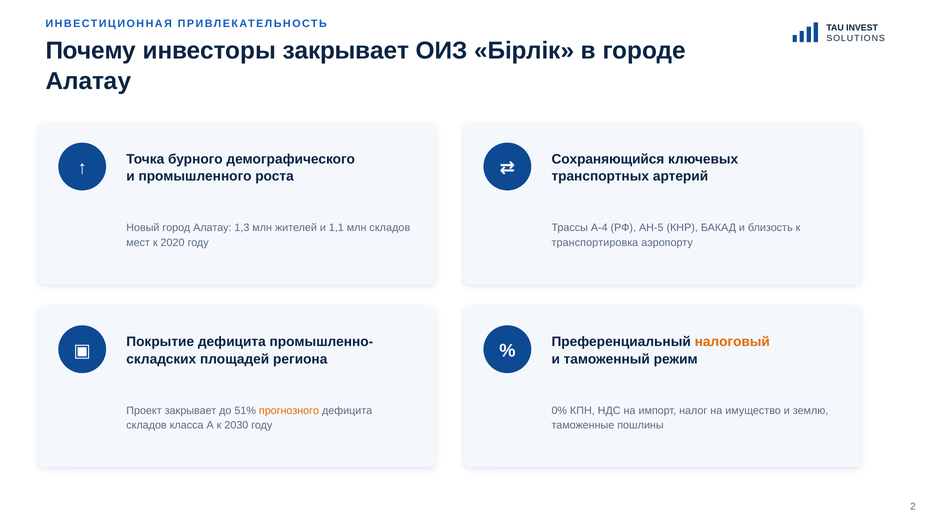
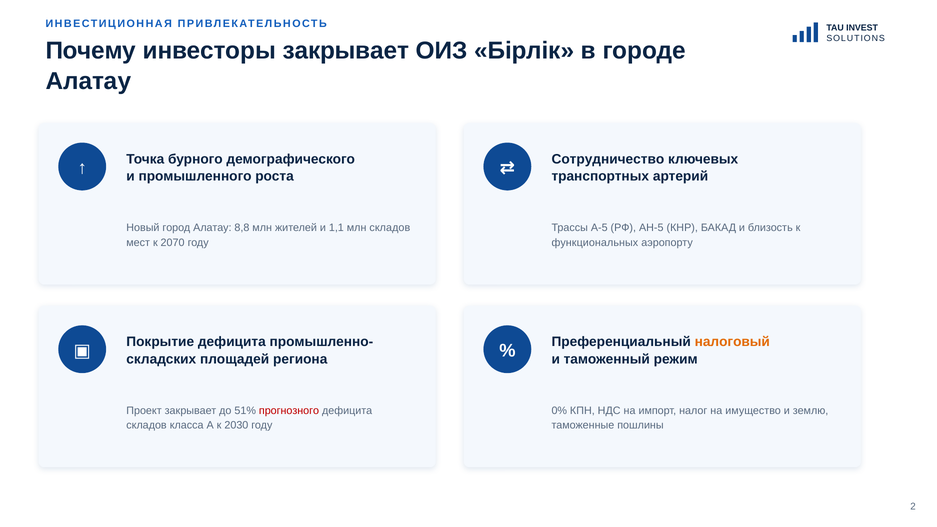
Сохраняющийся: Сохраняющийся -> Сотрудничество (608, 159)
1,3: 1,3 -> 8,8 (242, 228)
А-4: А-4 -> А-5 (599, 228)
2020: 2020 -> 2070 (173, 243)
транспортировка: транспортировка -> функциональных (595, 243)
прогнозного colour: orange -> red (289, 411)
